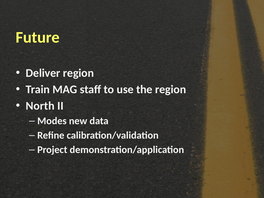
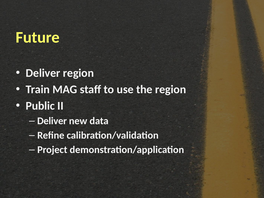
North: North -> Public (40, 106)
Modes: Modes -> Deliver (52, 121)
